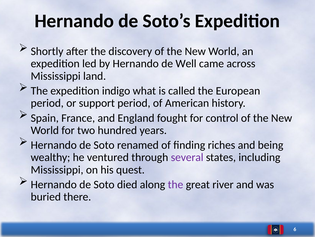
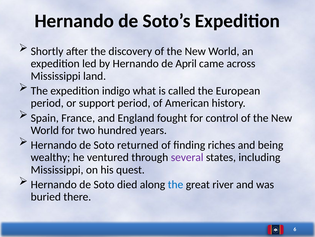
Well: Well -> April (186, 63)
renamed: renamed -> returned (138, 145)
the colour: purple -> blue (176, 184)
